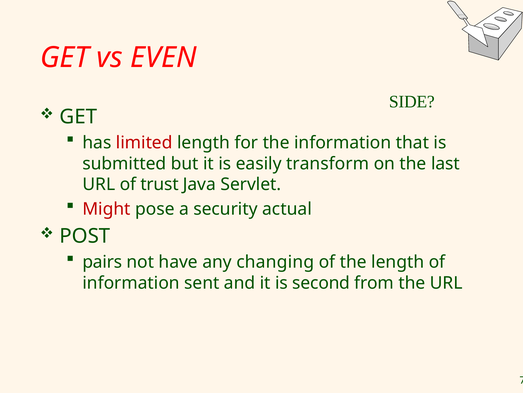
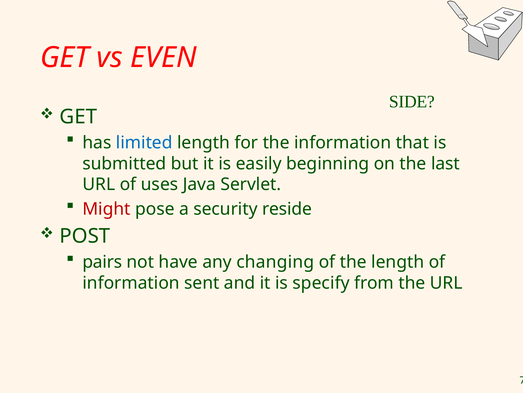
limited colour: red -> blue (144, 142)
transform: transform -> beginning (328, 163)
trust: trust -> uses (160, 184)
actual: actual -> reside (287, 209)
second: second -> specify (321, 282)
